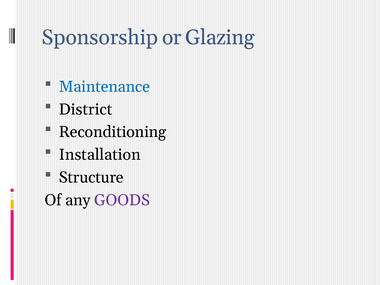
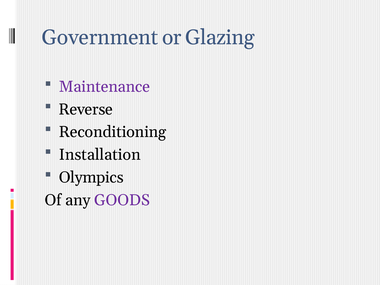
Sponsorship: Sponsorship -> Government (100, 37)
Maintenance colour: blue -> purple (104, 87)
District: District -> Reverse (86, 109)
Structure: Structure -> Olympics (91, 177)
